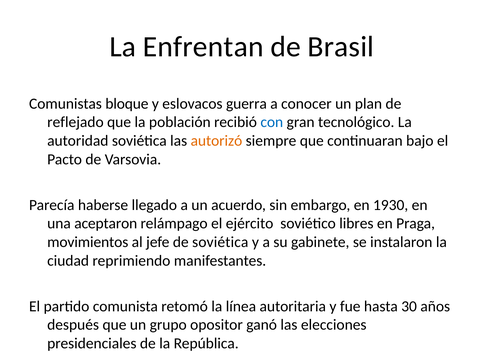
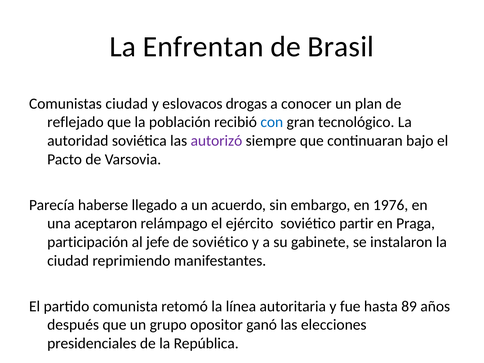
Comunistas bloque: bloque -> ciudad (127, 104)
guerra: guerra -> drogas (246, 104)
autorizó colour: orange -> purple (216, 141)
1930: 1930 -> 1976 (391, 205)
libres: libres -> partir (356, 224)
movimientos: movimientos -> participación (88, 242)
de soviética: soviética -> soviético (220, 242)
30: 30 -> 89 (409, 306)
